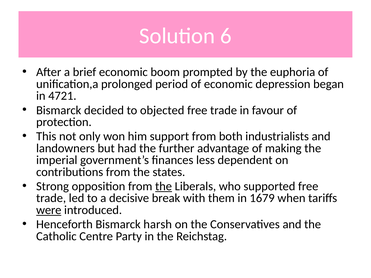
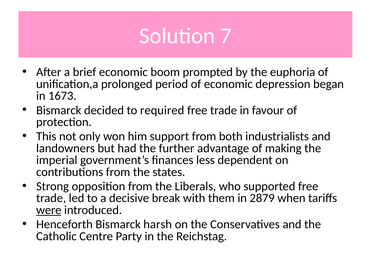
6: 6 -> 7 (226, 36)
4721: 4721 -> 1673 (62, 96)
objected: objected -> required (162, 110)
the underline: present -> none (164, 186)
1679: 1679 -> 2879 (262, 198)
